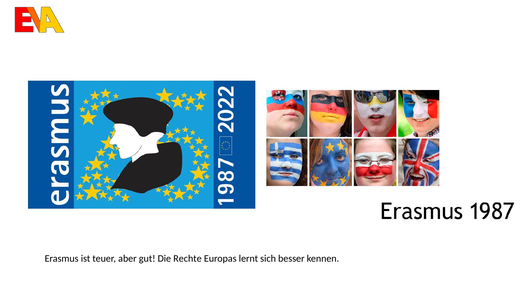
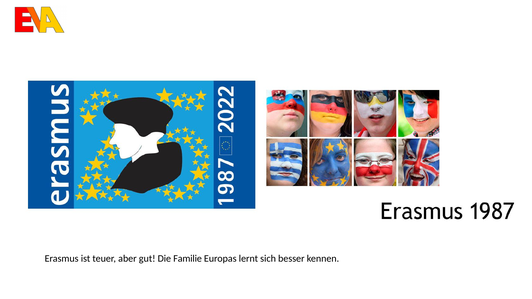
Rechte: Rechte -> Familie (188, 259)
